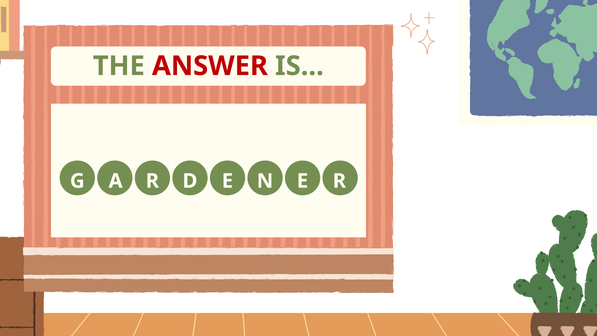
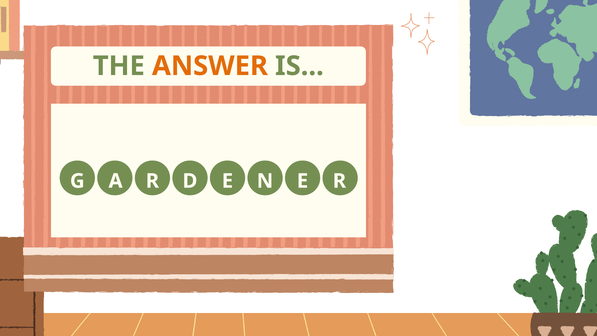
ANSWER colour: red -> orange (210, 66)
